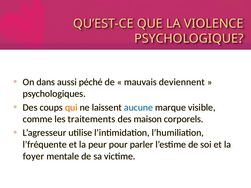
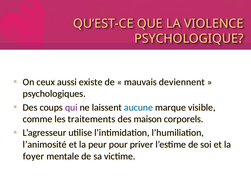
dans: dans -> ceux (46, 82)
péché: péché -> existe (91, 82)
qui colour: orange -> purple (71, 108)
l’fréquente: l’fréquente -> l’animosité (45, 145)
parler: parler -> priver (142, 145)
